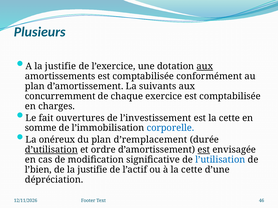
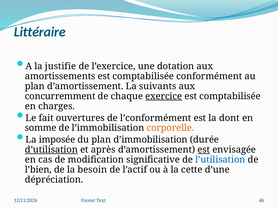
Plusieurs: Plusieurs -> Littéraire (40, 32)
aux underline: present -> none (205, 66)
exercice underline: none -> present (164, 96)
l’investissement: l’investissement -> l’conformément (156, 118)
est la cette: cette -> dont (229, 118)
corporelle colour: blue -> orange (170, 128)
onéreux: onéreux -> imposée (57, 140)
d’remplacement: d’remplacement -> d’immobilisation (151, 140)
ordre: ordre -> après (103, 150)
de la justifie: justifie -> besoin (92, 170)
